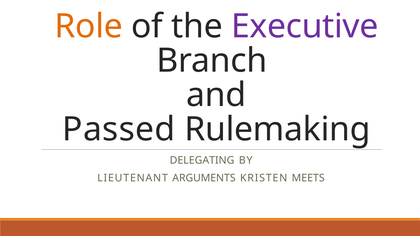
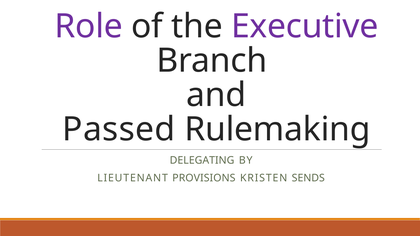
Role colour: orange -> purple (89, 26)
ARGUMENTS: ARGUMENTS -> PROVISIONS (204, 178)
MEETS: MEETS -> SENDS (308, 178)
